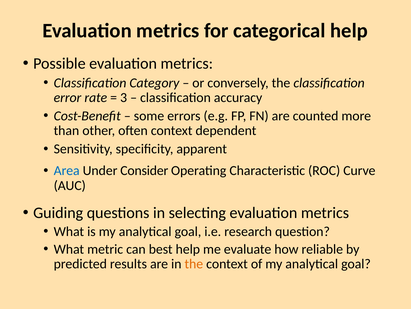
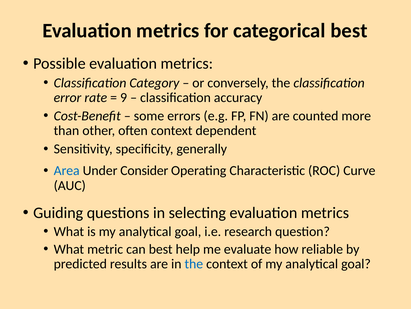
categorical help: help -> best (349, 30)
3: 3 -> 9 (124, 97)
apparent: apparent -> generally (202, 149)
the colour: orange -> blue (194, 263)
